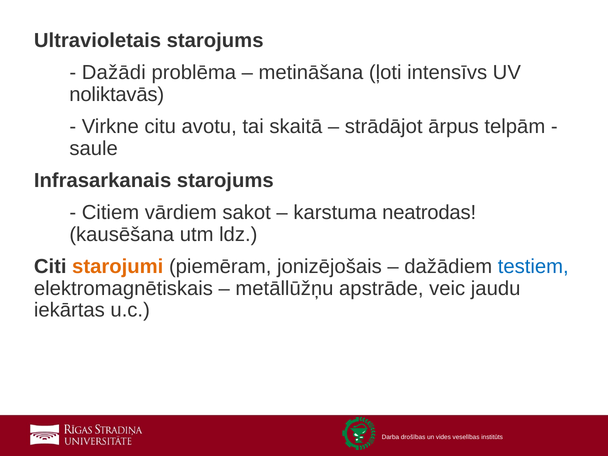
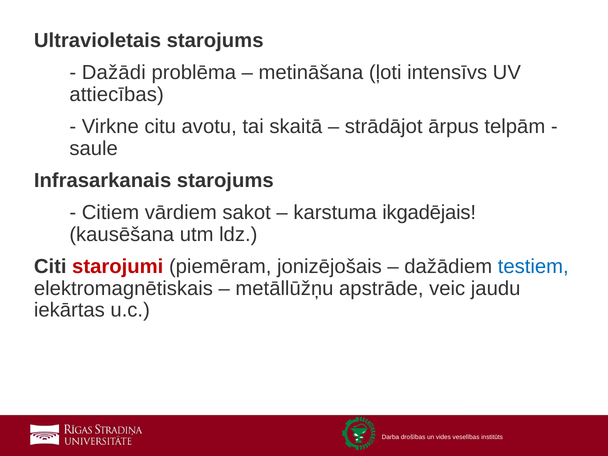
noliktavās: noliktavās -> attiecības (117, 95)
neatrodas: neatrodas -> ikgadējais (429, 213)
starojumi colour: orange -> red (118, 267)
